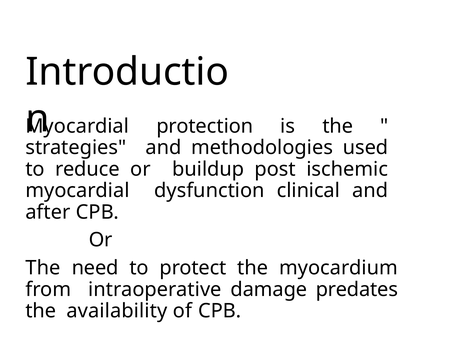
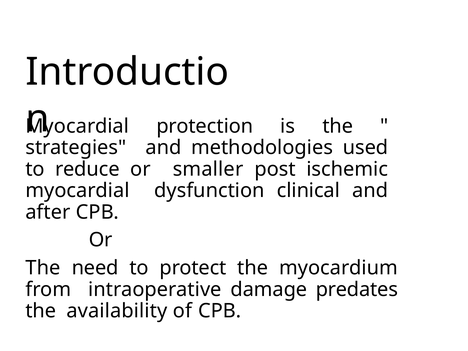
buildup: buildup -> smaller (208, 169)
